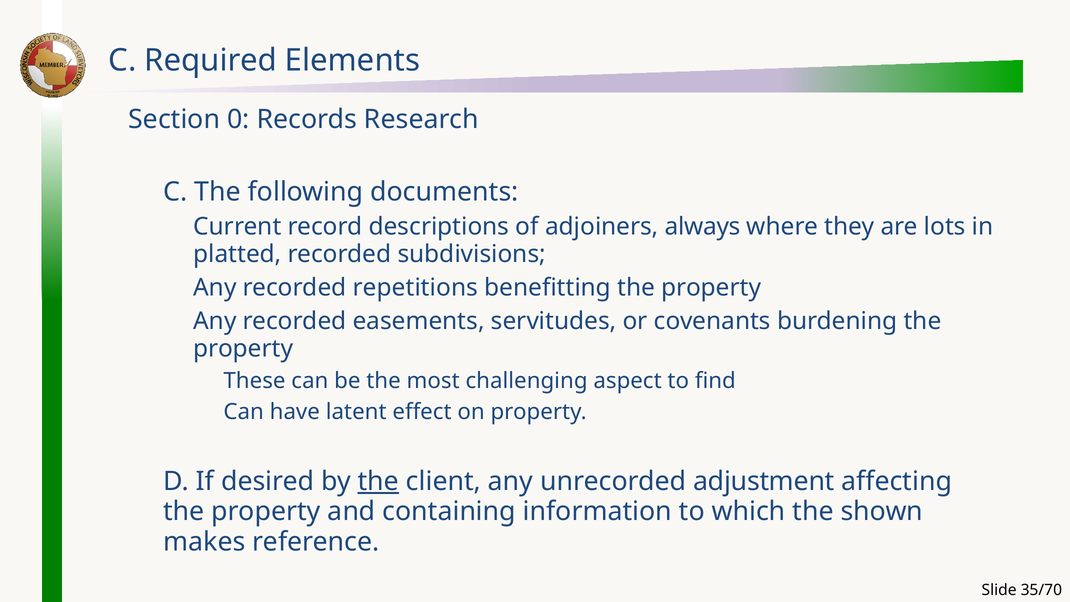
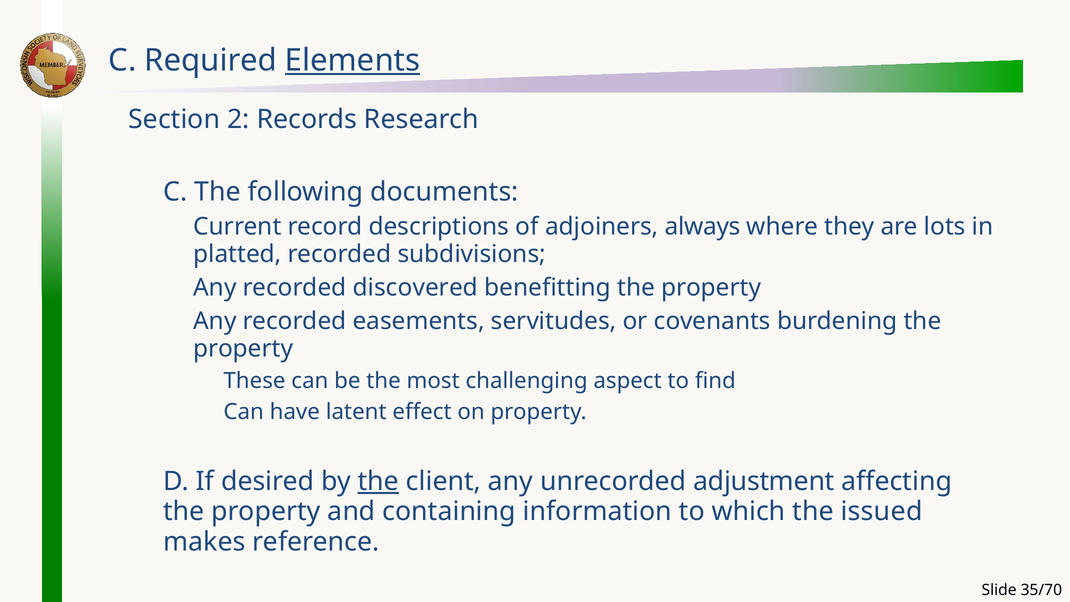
Elements underline: none -> present (352, 60)
0: 0 -> 2 (238, 120)
repetitions: repetitions -> discovered (415, 287)
shown: shown -> issued (882, 512)
